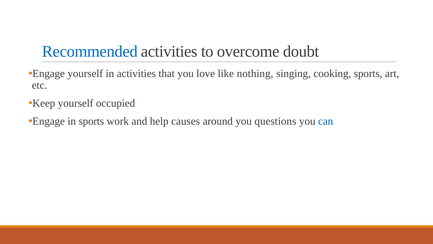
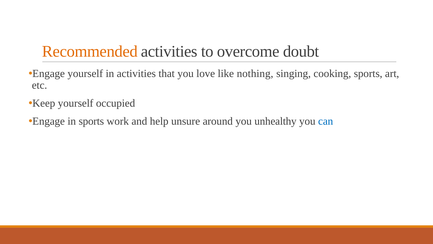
Recommended colour: blue -> orange (90, 51)
causes: causes -> unsure (186, 121)
questions: questions -> unhealthy (276, 121)
